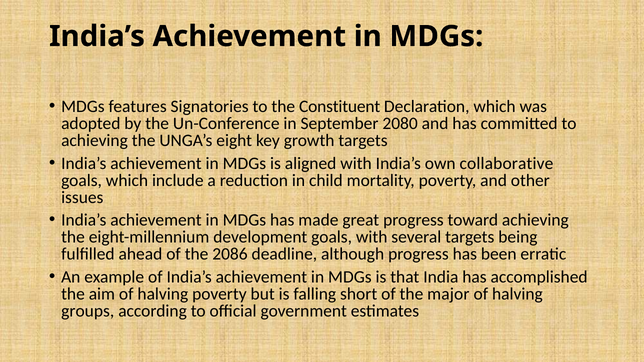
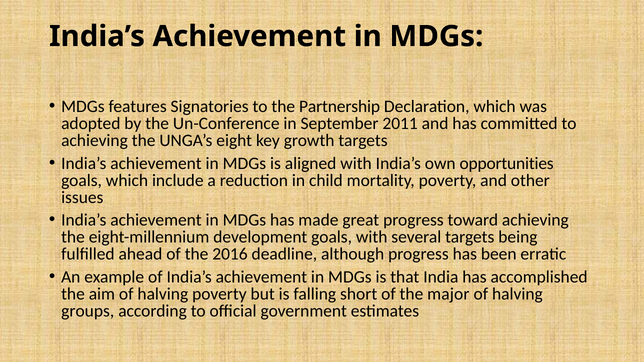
Constituent: Constituent -> Partnership (340, 107)
2080: 2080 -> 2011 (400, 124)
collaborative: collaborative -> opportunities (507, 164)
2086: 2086 -> 2016 (230, 254)
